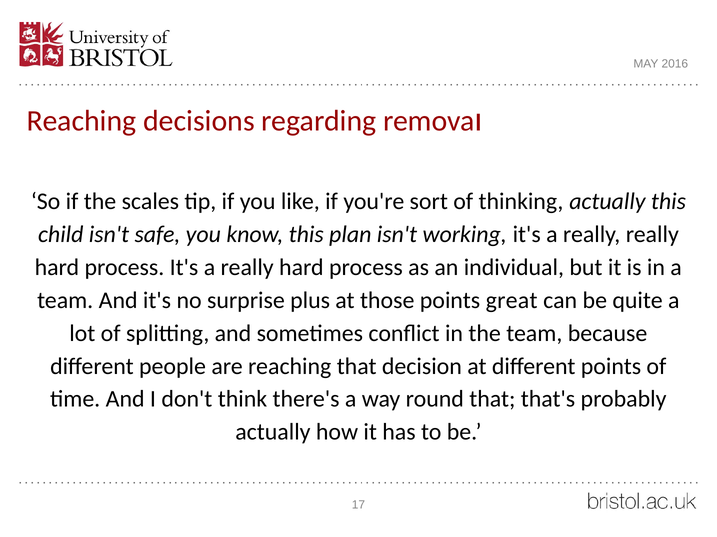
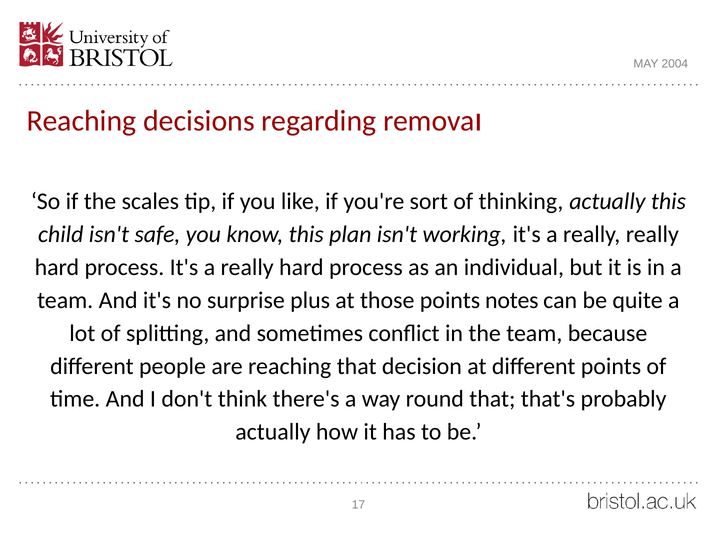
2016: 2016 -> 2004 (675, 64)
great: great -> notes (512, 301)
